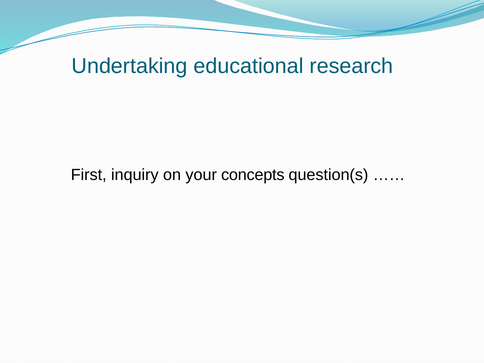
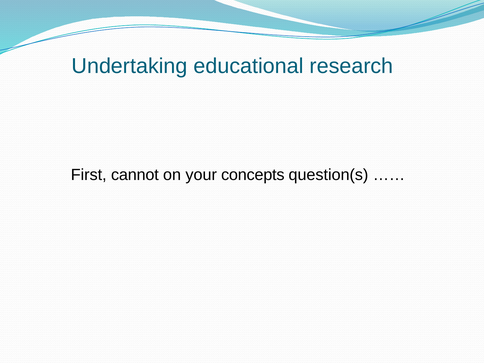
inquiry: inquiry -> cannot (135, 175)
